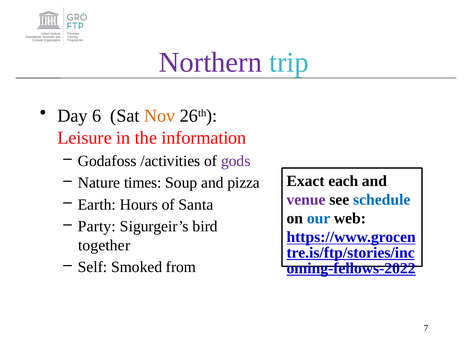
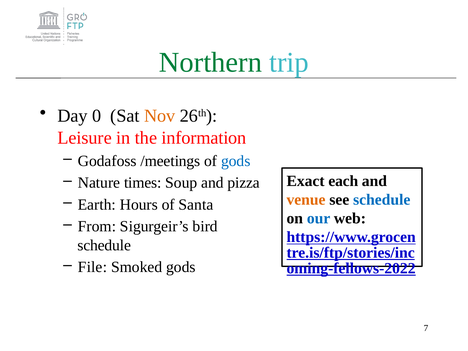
Northern colour: purple -> green (210, 62)
6: 6 -> 0 (97, 116)
/activities: /activities -> /meetings (170, 161)
gods colour: purple -> blue (236, 161)
venue colour: purple -> orange (306, 200)
Party: Party -> From (97, 227)
together: together -> schedule (104, 245)
Self: Self -> File (92, 267)
Smoked from: from -> gods (181, 267)
